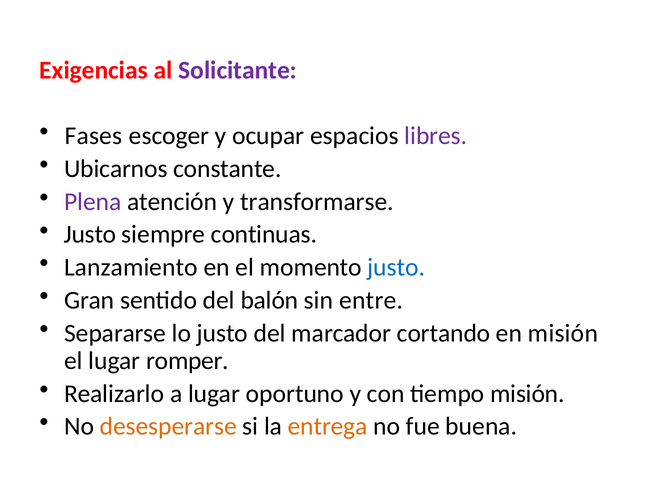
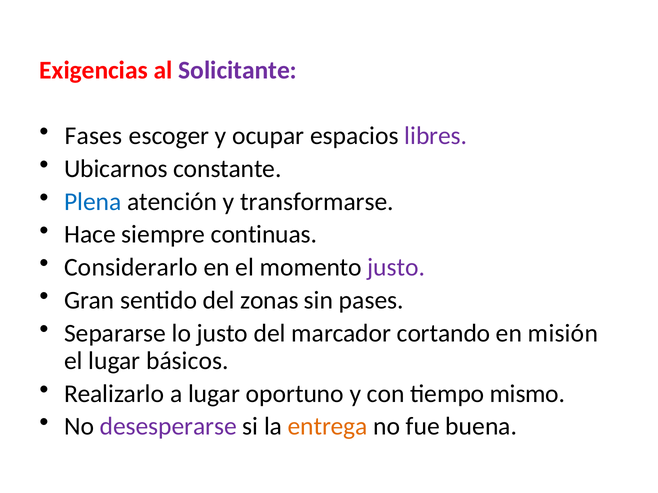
Plena colour: purple -> blue (93, 202)
Justo: Justo -> Hace (90, 235)
Lanzamiento: Lanzamiento -> Considerarlo (131, 268)
justo colour: blue -> purple (396, 268)
balón: balón -> zonas (269, 301)
entre: entre -> pases (371, 301)
romper: romper -> básicos (187, 361)
tiempo misión: misión -> mismo (527, 394)
desesperarse colour: orange -> purple (168, 427)
